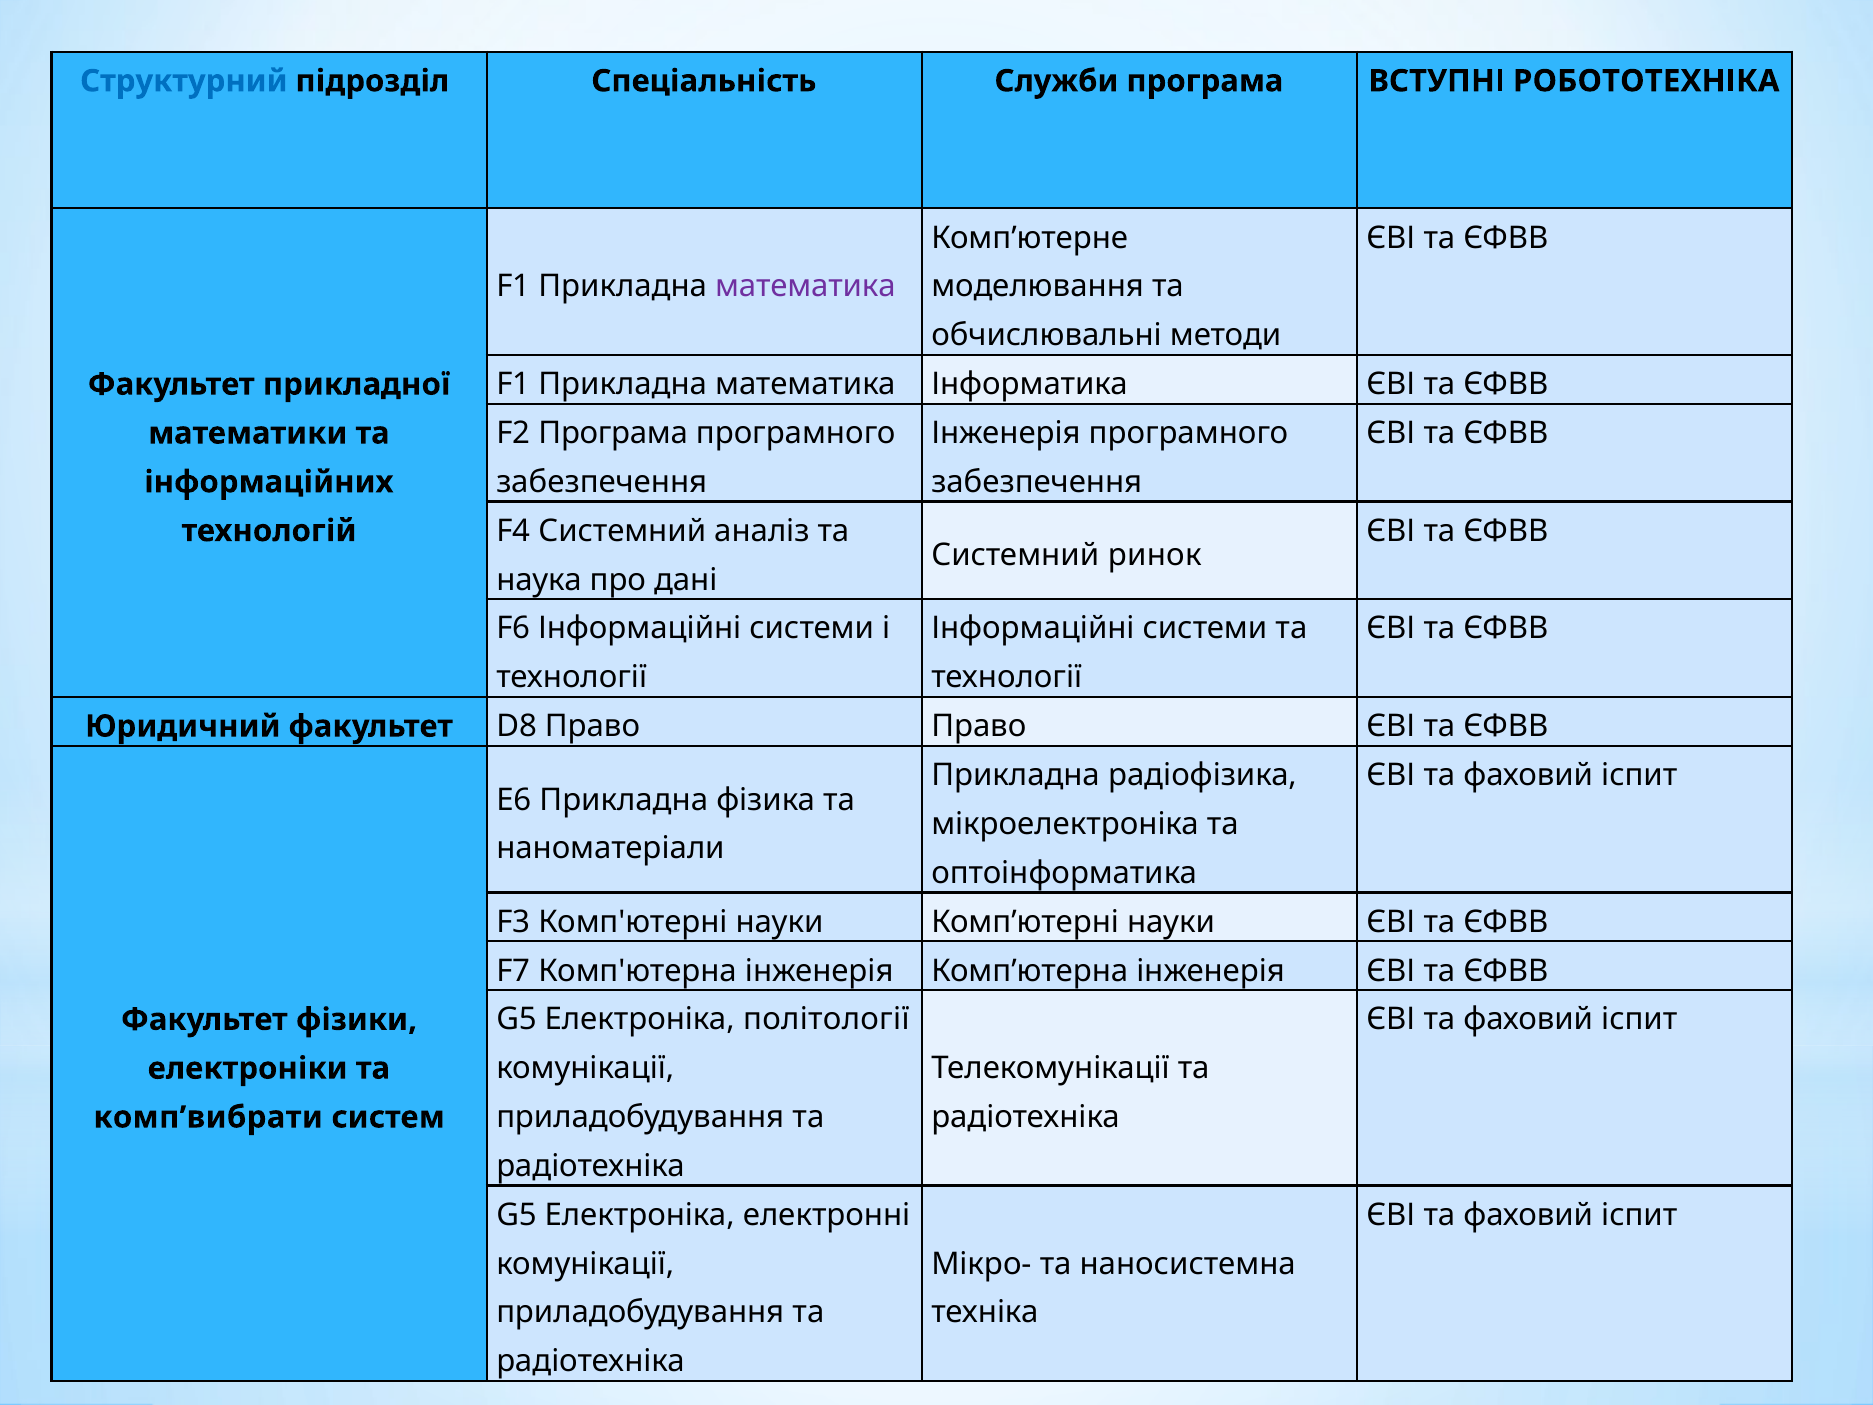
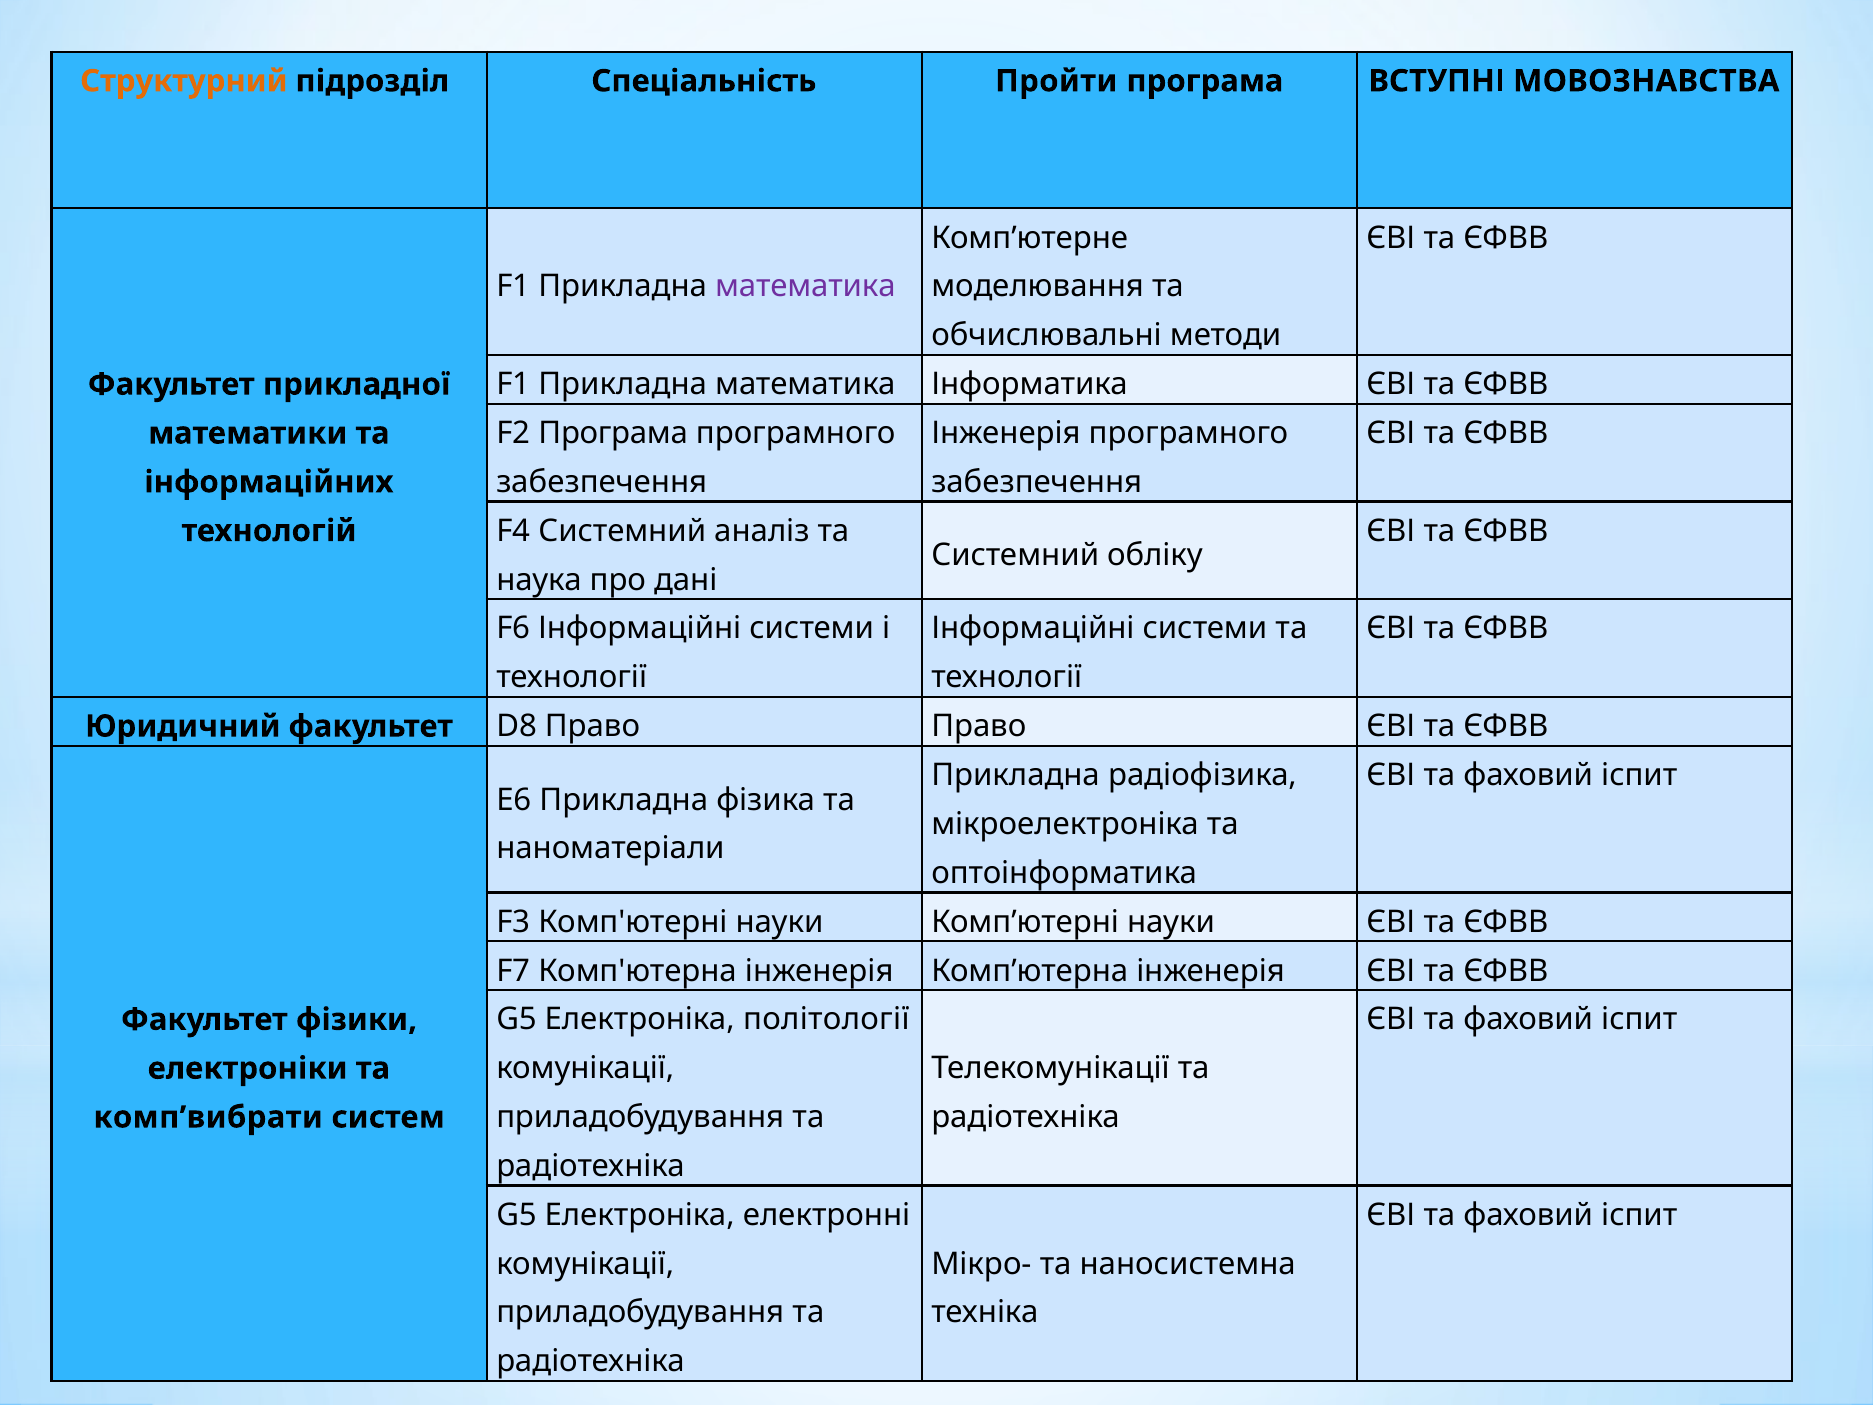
Структурний colour: blue -> orange (184, 81)
Служби: Служби -> Пройти (1056, 81)
РОБОТОТЕХНІКА: РОБОТОТЕХНІКА -> МОВОЗНАВСТВА (1646, 81)
ринок: ринок -> обліку (1155, 555)
